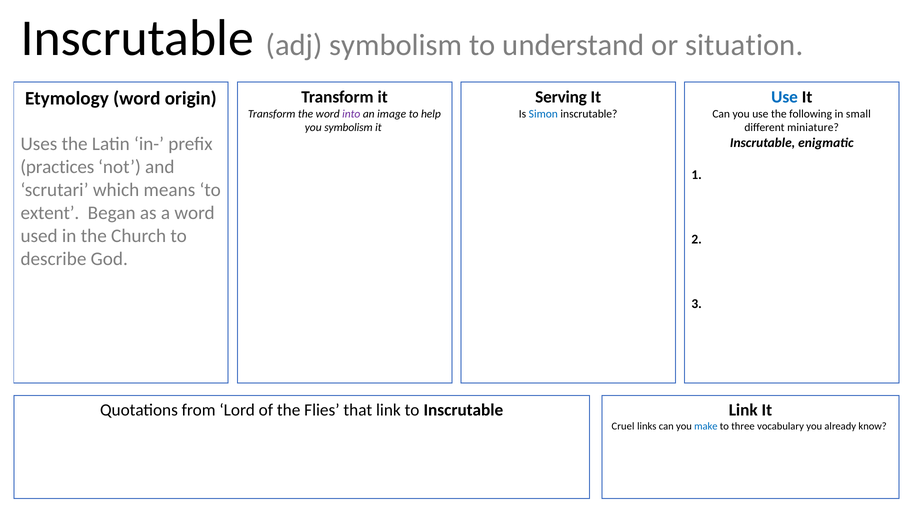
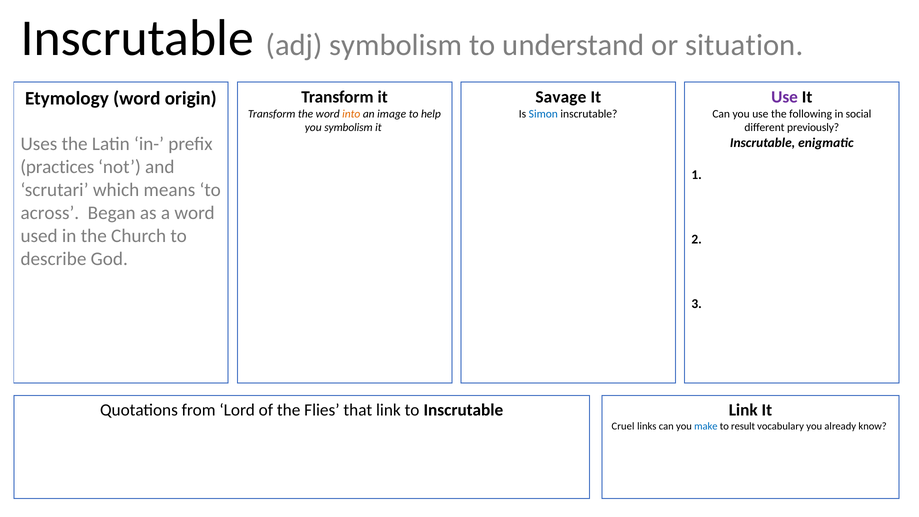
Serving: Serving -> Savage (561, 97)
Use colour: blue -> purple (785, 97)
into colour: purple -> orange (351, 114)
small: small -> social (859, 114)
miniature: miniature -> previously (813, 128)
extent: extent -> across (50, 213)
three: three -> result (743, 426)
